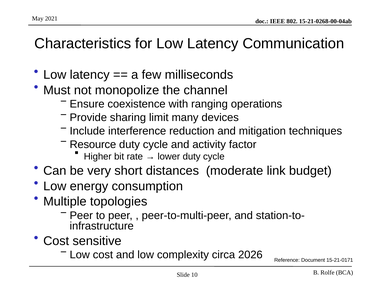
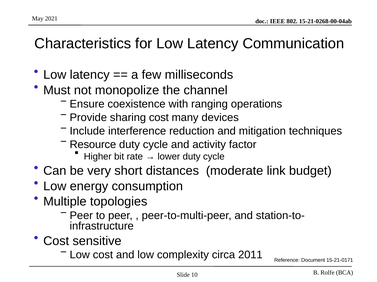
sharing limit: limit -> cost (159, 118)
2026: 2026 -> 2011 (250, 256)
